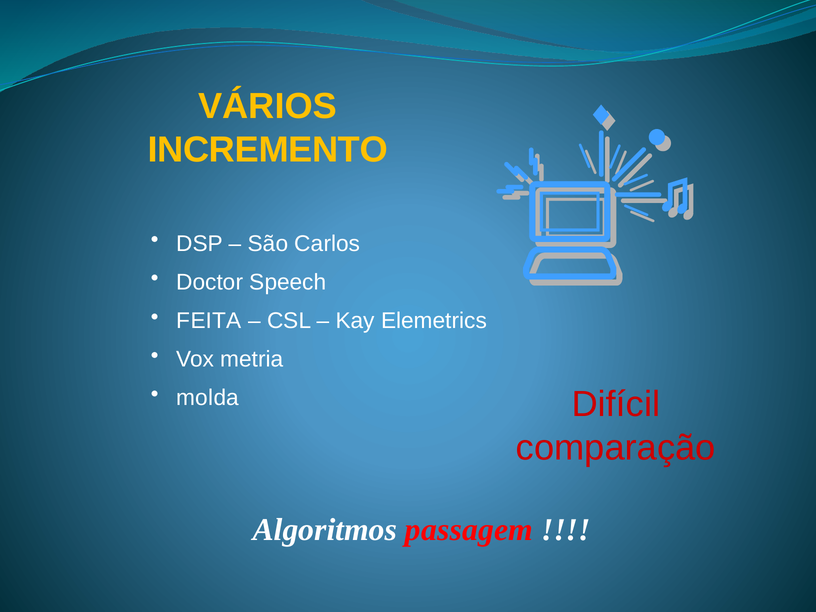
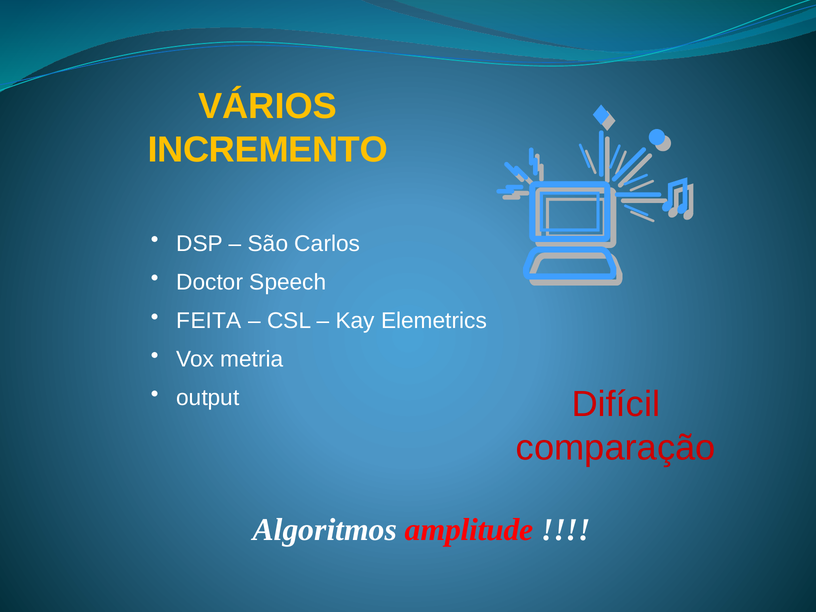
molda: molda -> output (208, 398)
passagem: passagem -> amplitude (469, 530)
